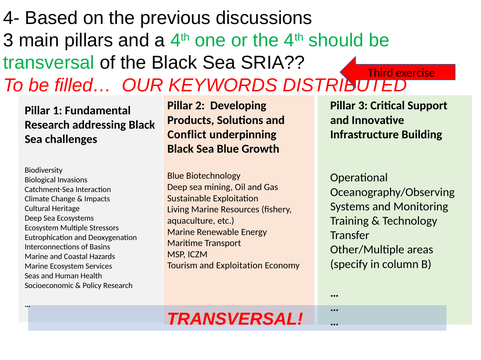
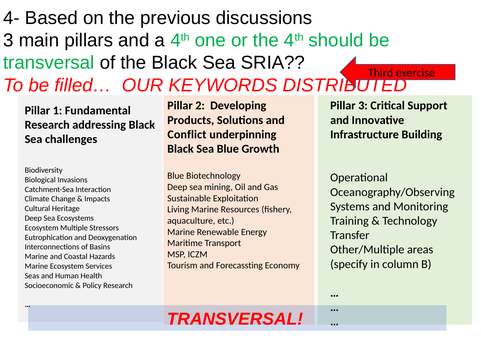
and Exploitation: Exploitation -> Forecassting (239, 266)
